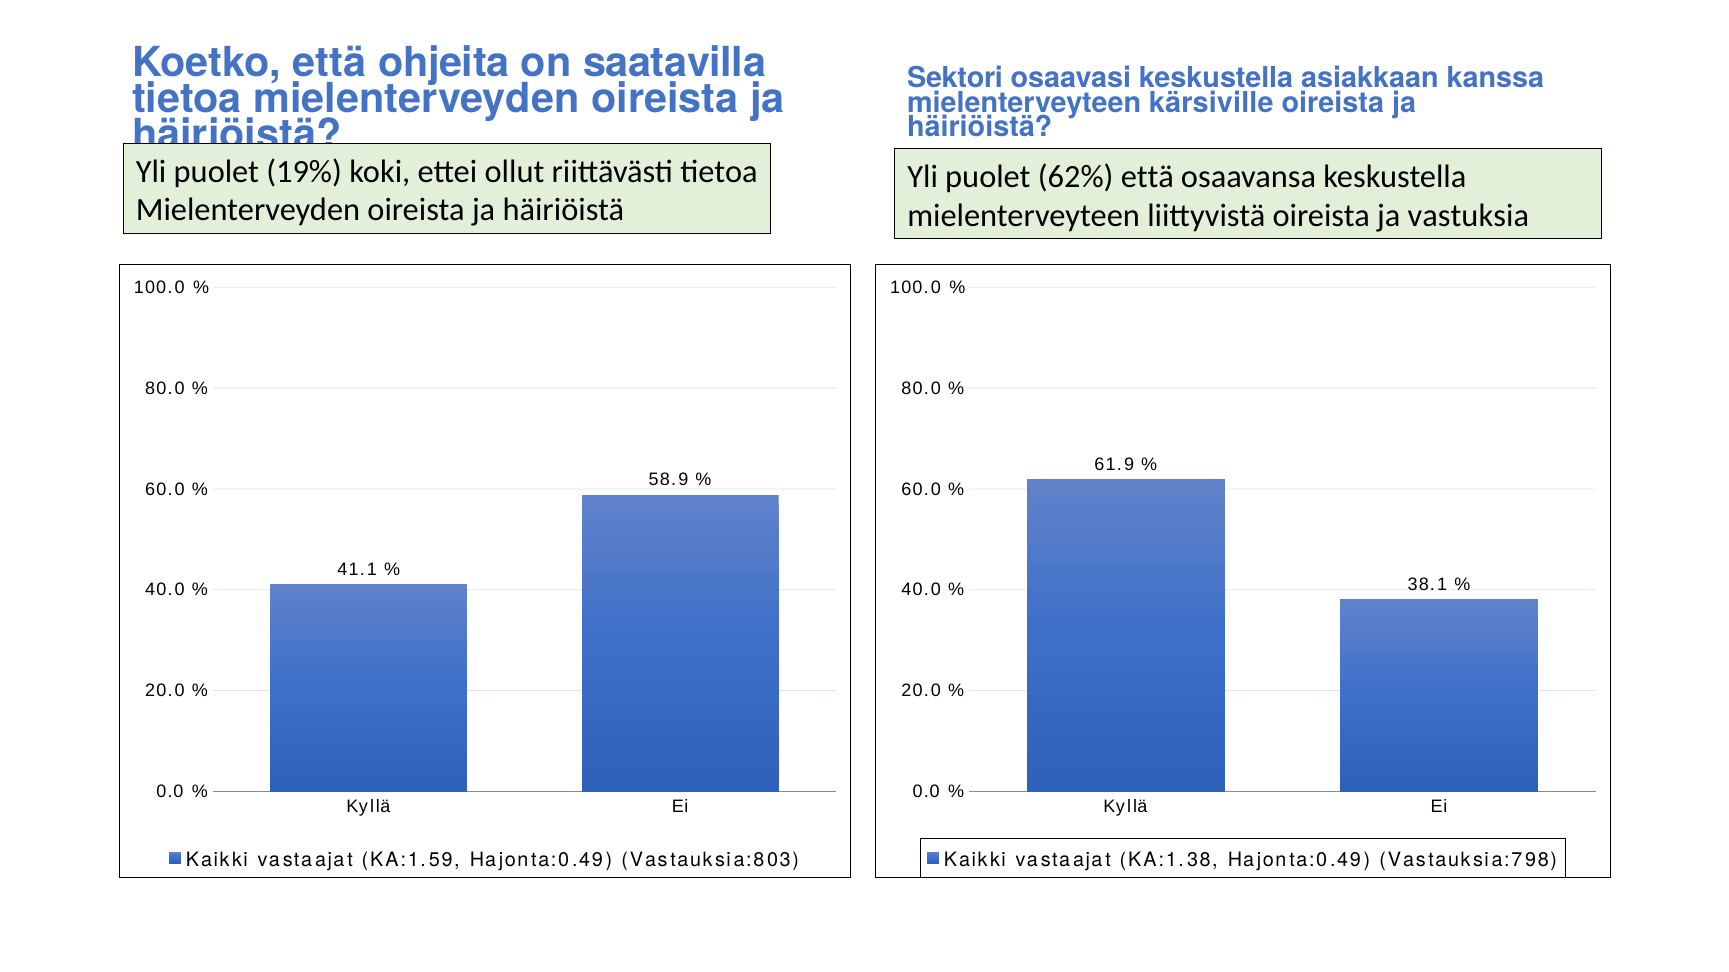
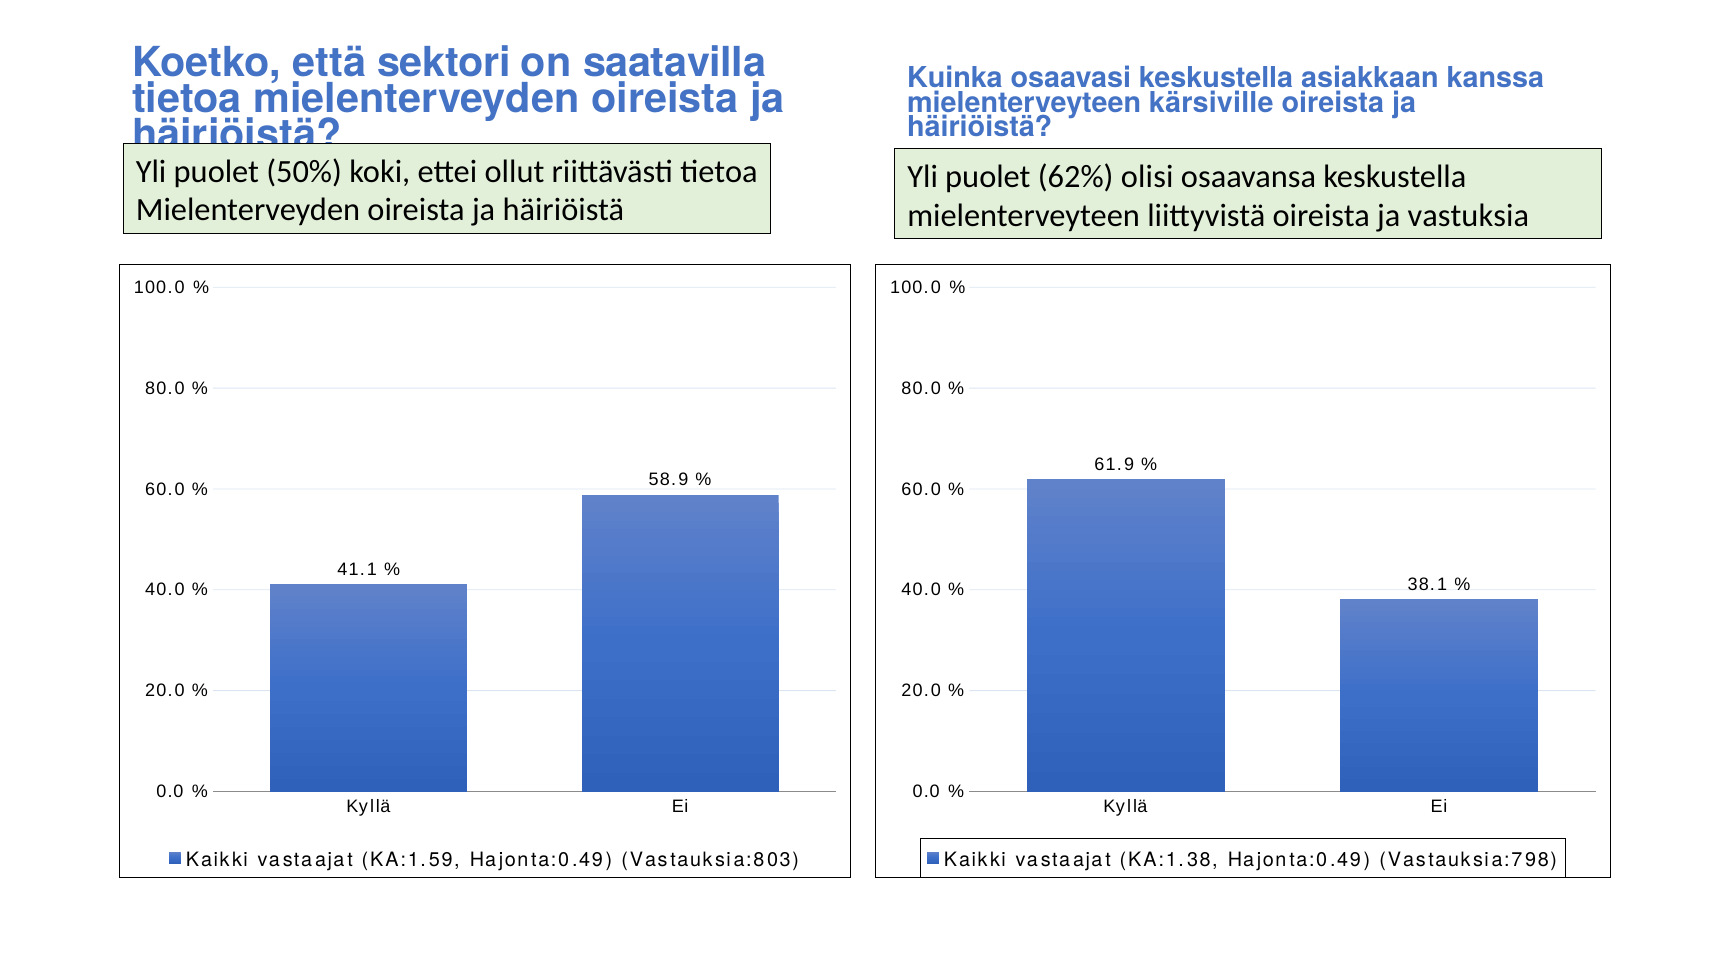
ohjeita: ohjeita -> sektori (444, 63)
Sektori: Sektori -> Kuinka (955, 78)
19%: 19% -> 50% (304, 172)
62% että: että -> olisi (1147, 177)
